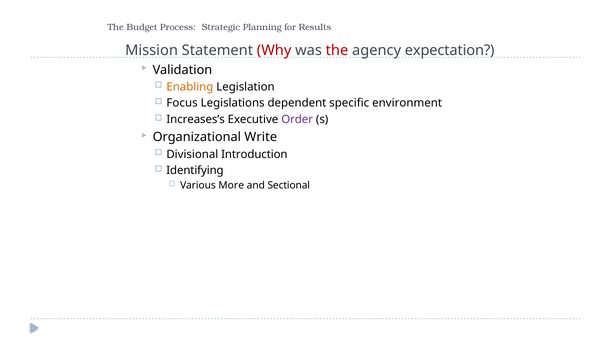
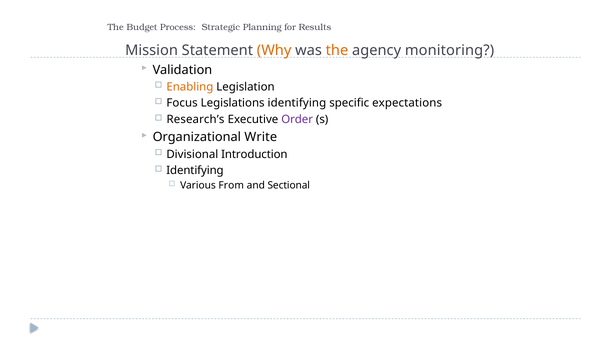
Why colour: red -> orange (274, 50)
the colour: red -> orange (337, 50)
expectation: expectation -> monitoring (450, 50)
Legislations dependent: dependent -> identifying (297, 103)
environment: environment -> expectations (407, 103)
Increases’s: Increases’s -> Research’s (196, 119)
More: More -> From (231, 185)
